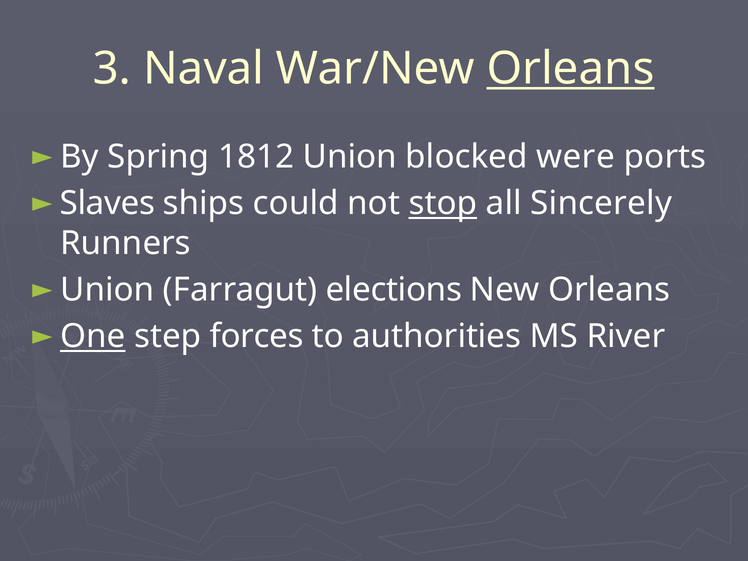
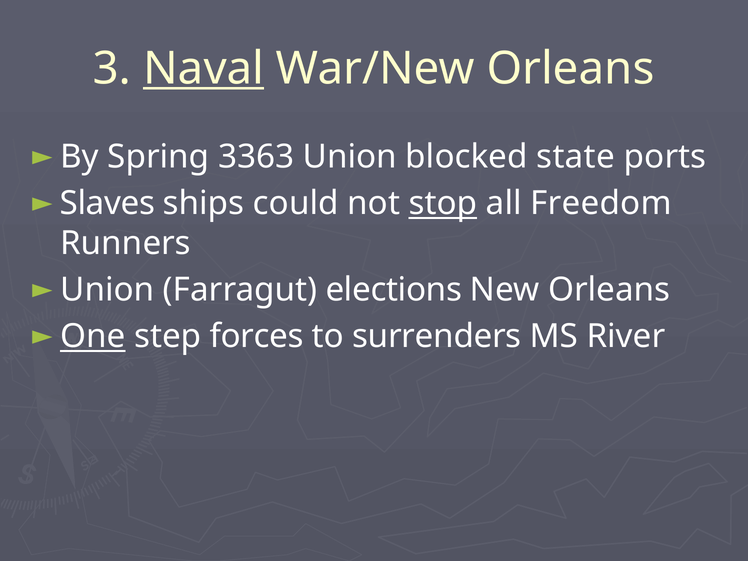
Naval underline: none -> present (204, 69)
Orleans underline: present -> none (571, 69)
1812: 1812 -> 3363 (256, 157)
were: were -> state (576, 157)
Sincerely: Sincerely -> Freedom (601, 203)
authorities: authorities -> surrenders (437, 336)
